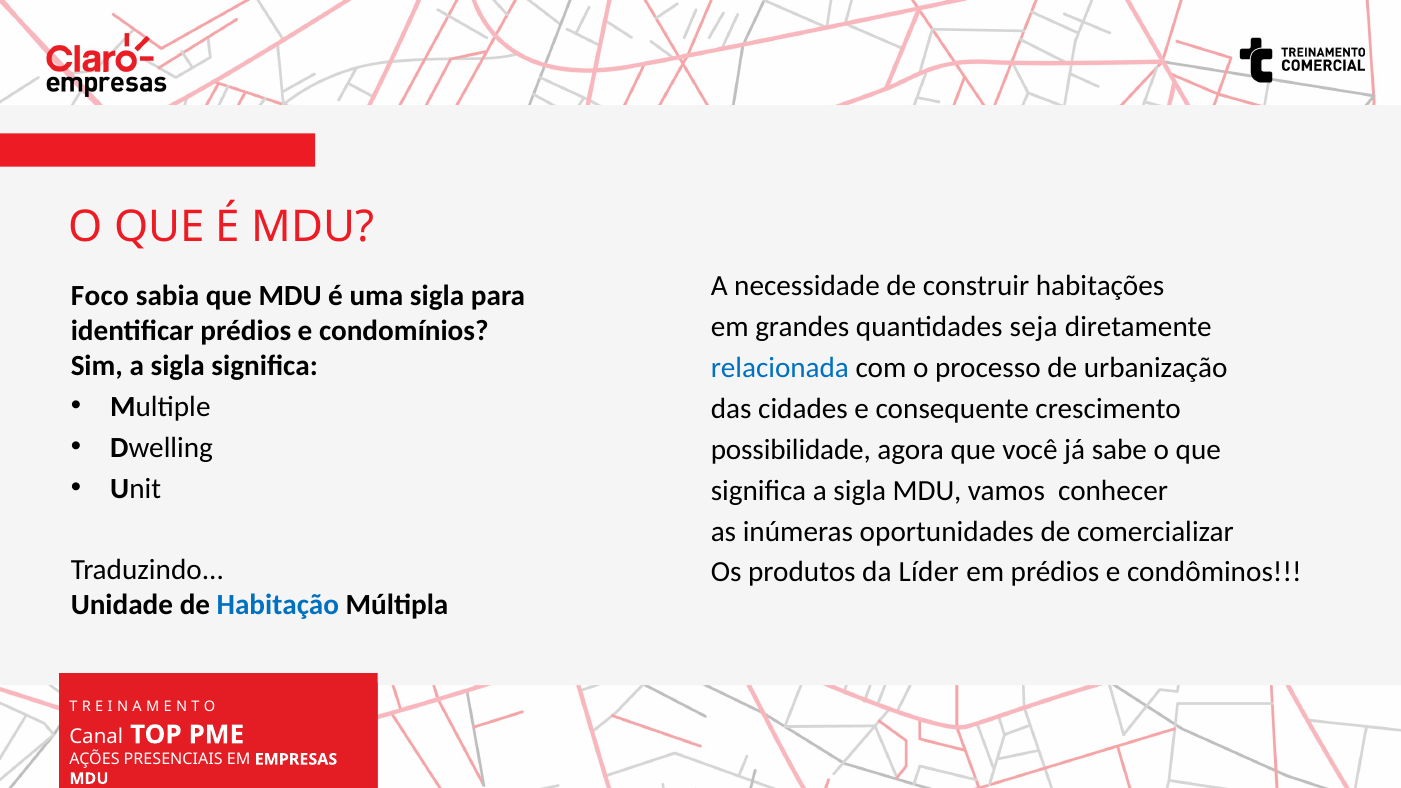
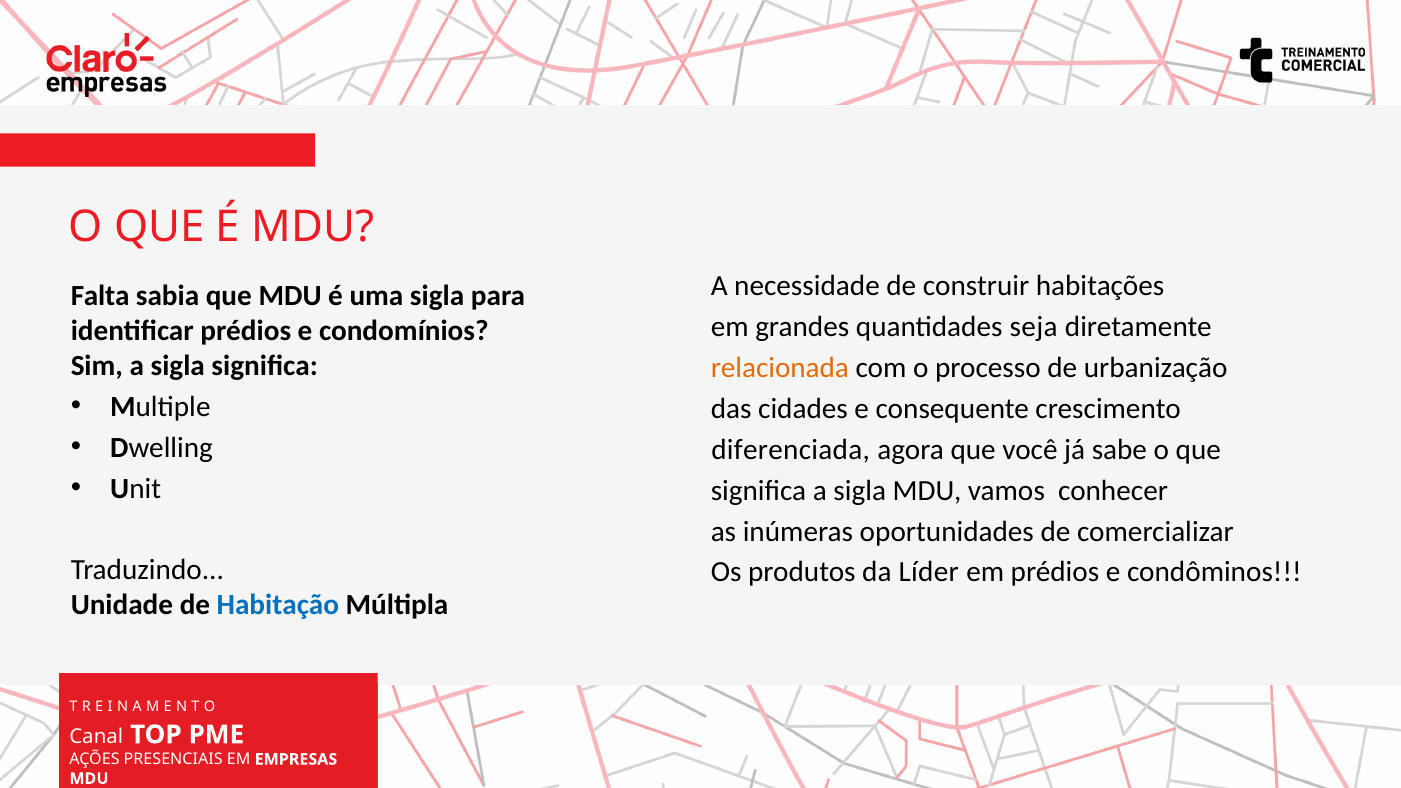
Foco: Foco -> Falta (100, 296)
relacionada colour: blue -> orange (780, 368)
possibilidade: possibilidade -> diferenciada (791, 450)
